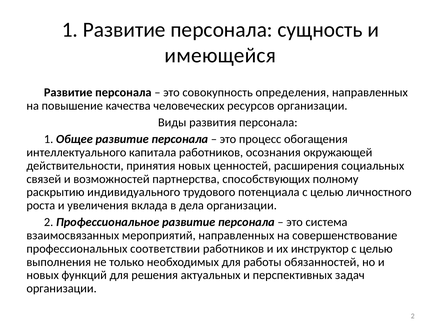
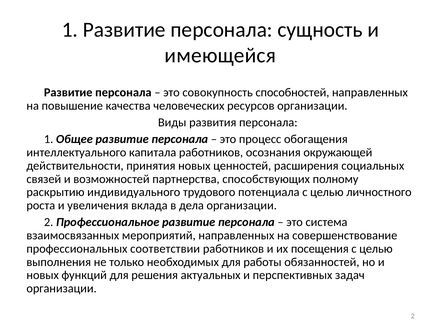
определения: определения -> способностей (292, 92)
инструктор: инструктор -> посещения (320, 249)
